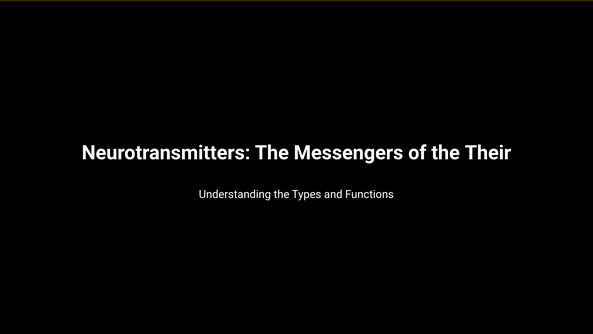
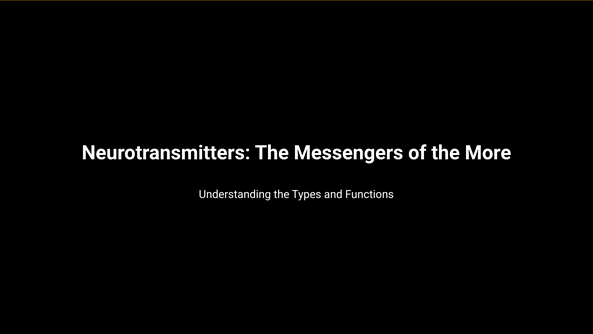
Their: Their -> More (488, 153)
